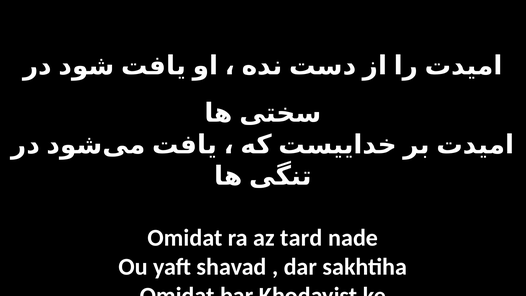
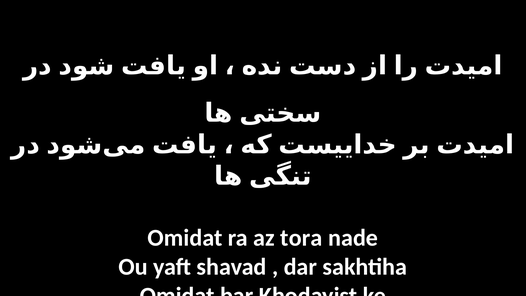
tard: tard -> tora (301, 238)
